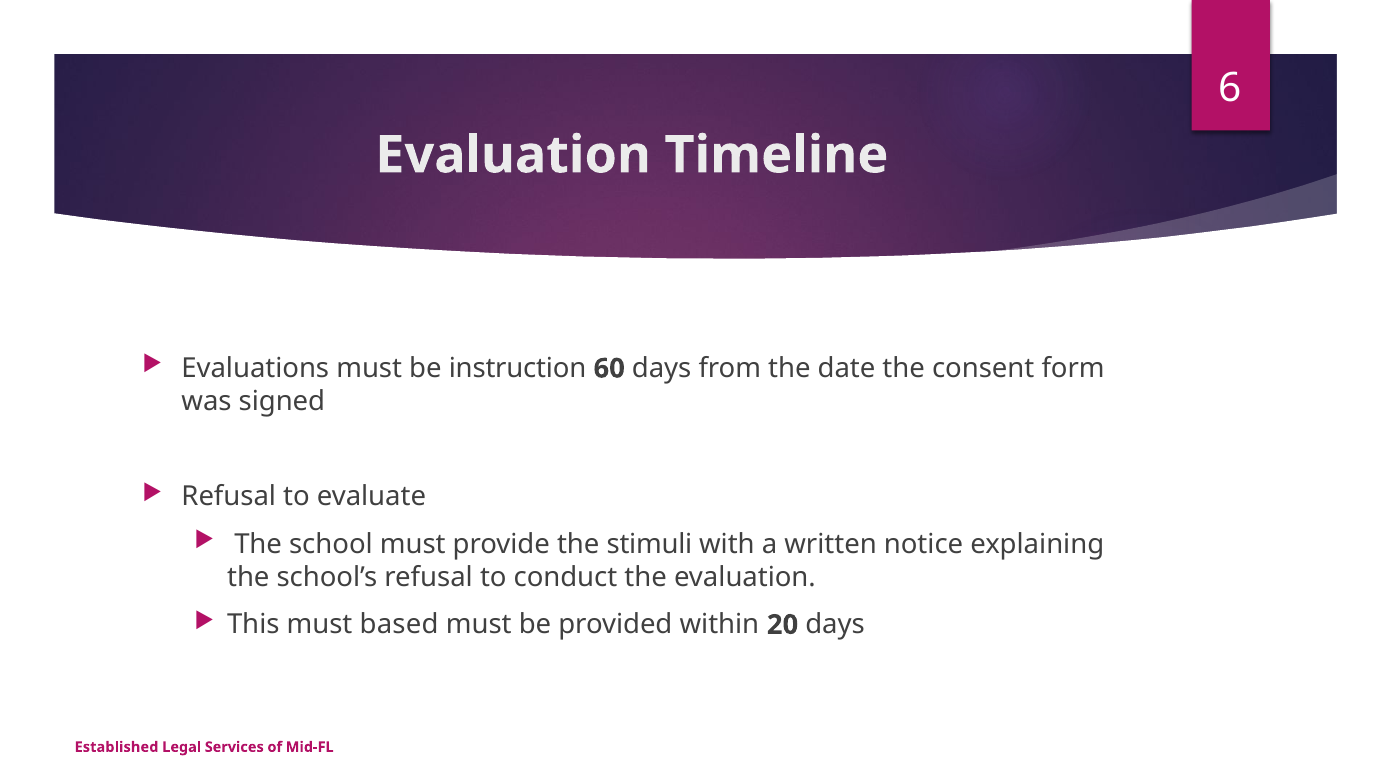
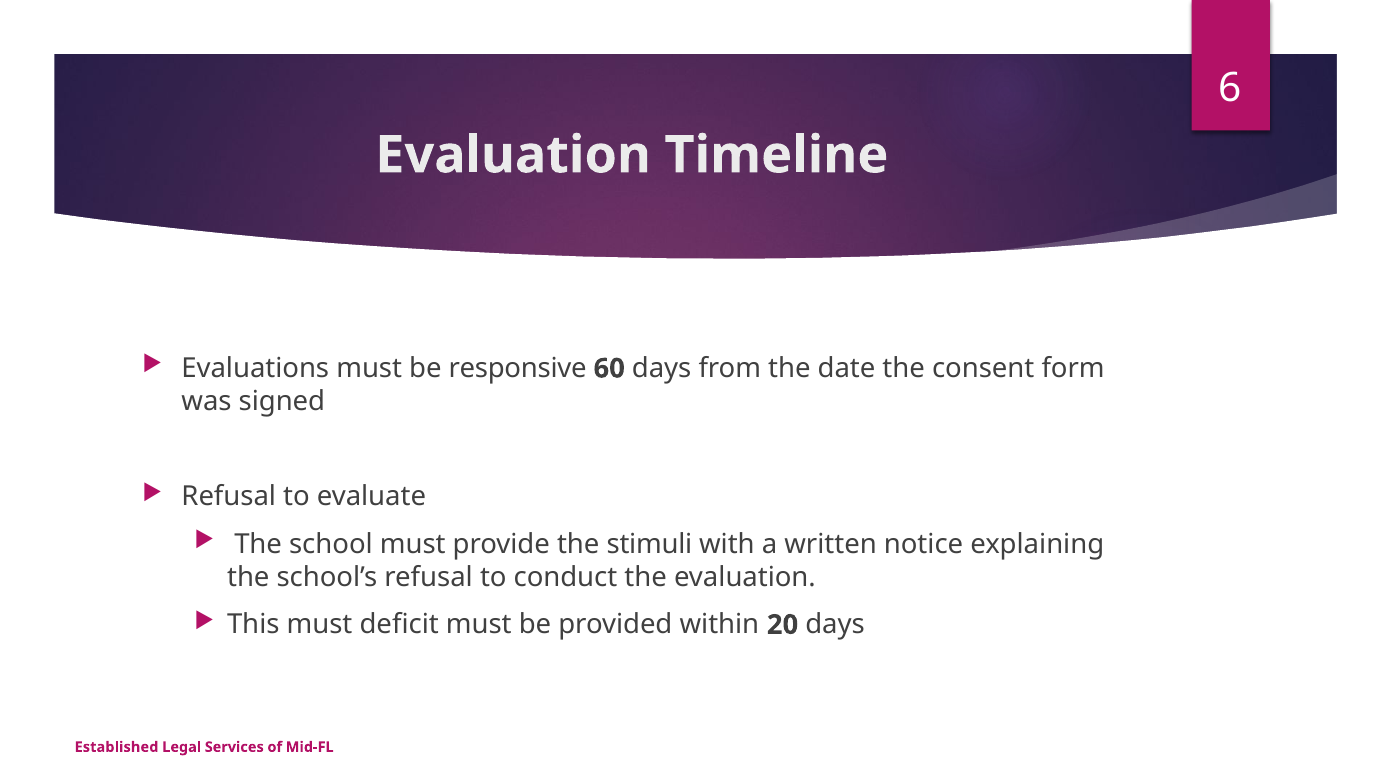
instruction: instruction -> responsive (518, 368)
based: based -> deficit (399, 625)
